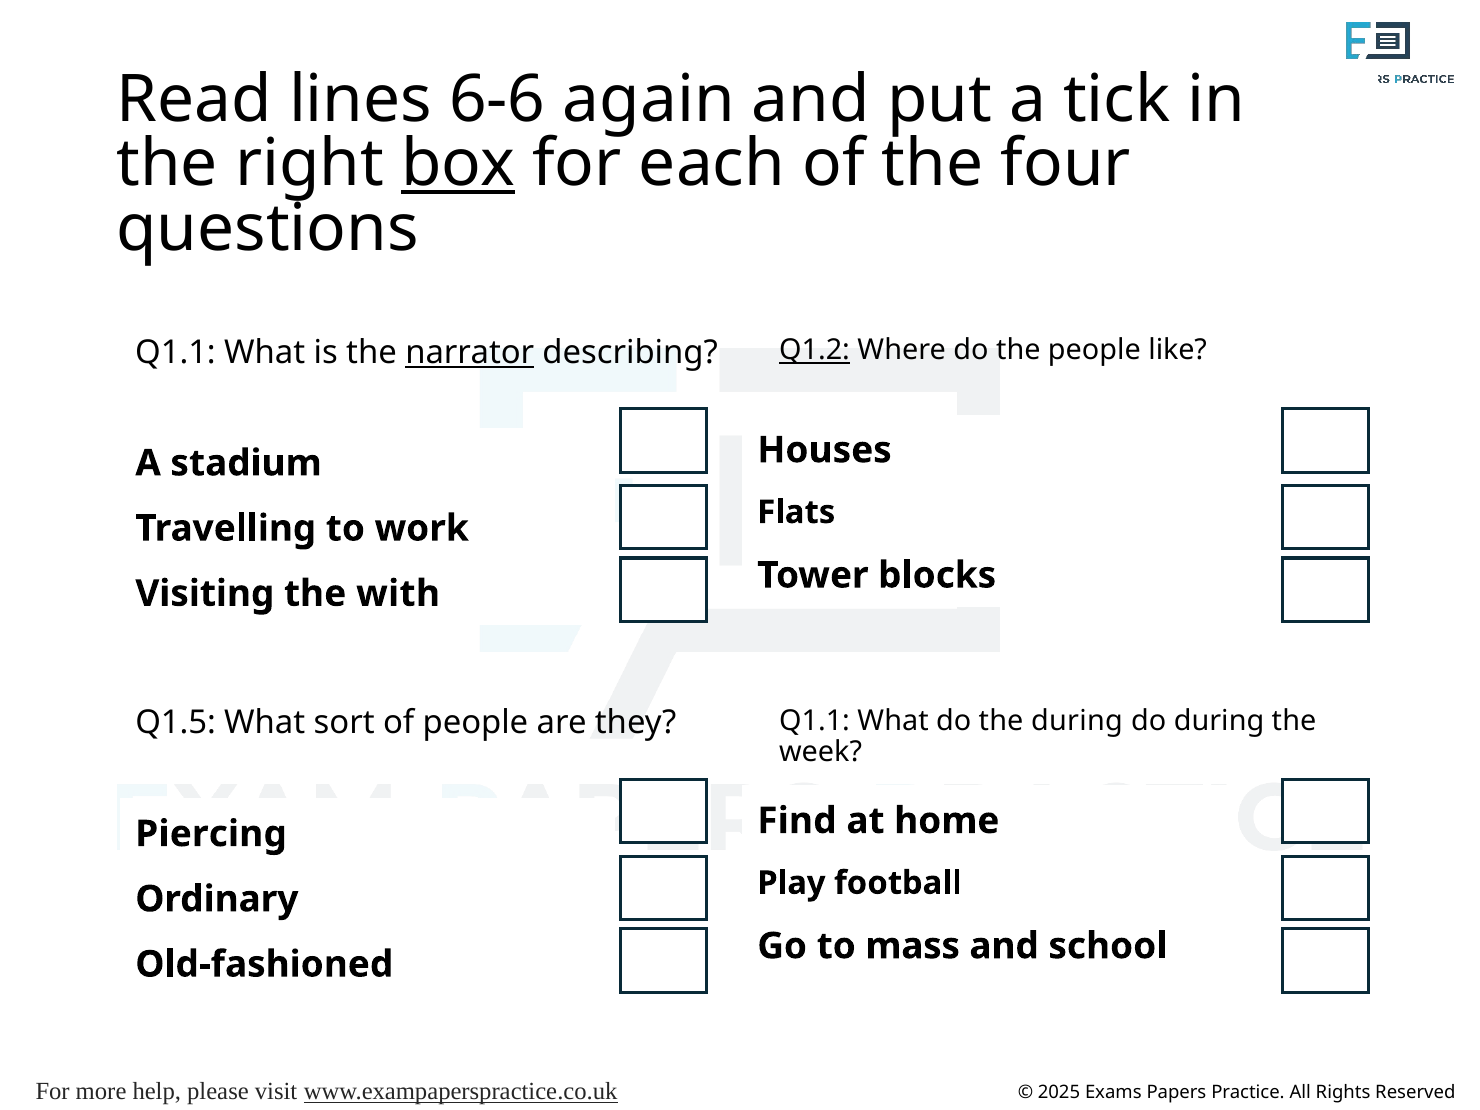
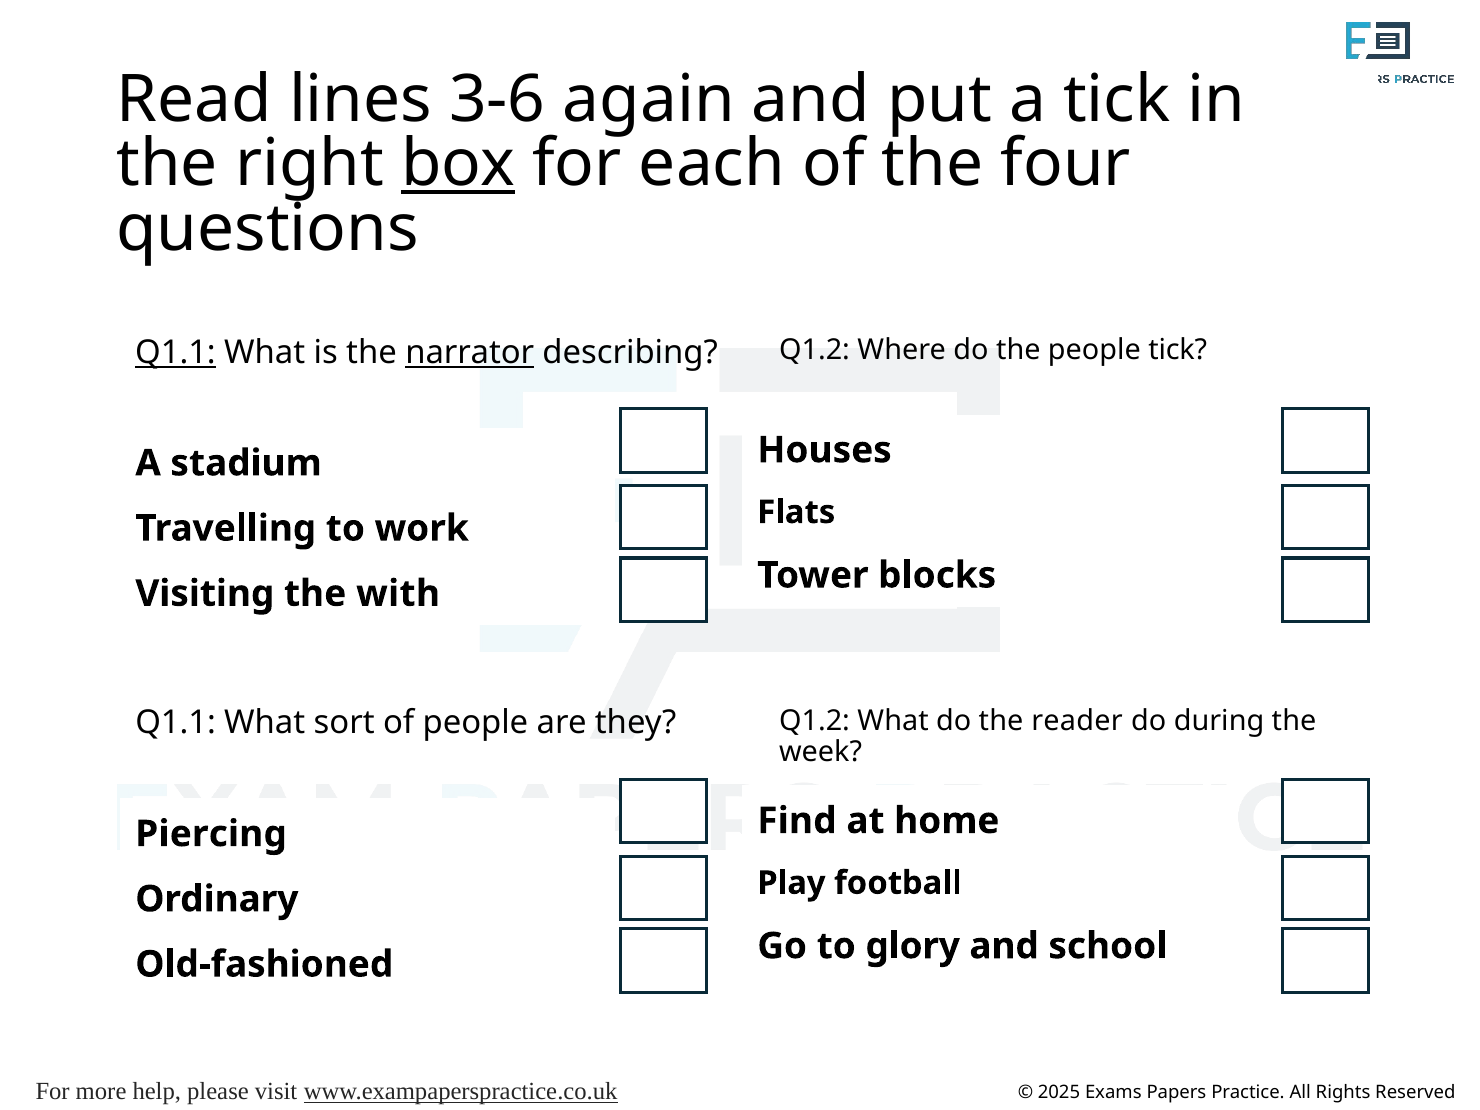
6-6: 6-6 -> 3-6 (497, 99)
Q1.2 underline: present -> none (815, 350)
people like: like -> tick (1178, 350)
Q1.1 underline: none -> present (176, 352)
Q1.1: Q1.1 -> Q1.2 (815, 721)
the during: during -> reader (1077, 721)
Q1.5: Q1.5 -> Q1.1 (176, 723)
mass: mass -> glory (913, 946)
